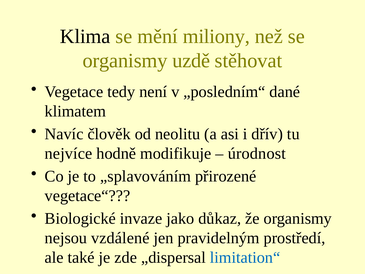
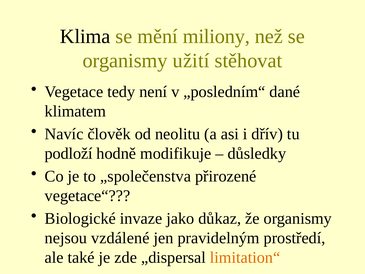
uzdě: uzdě -> užití (191, 61)
nejvíce: nejvíce -> podloží (69, 153)
úrodnost: úrodnost -> důsledky (257, 153)
„splavováním: „splavováním -> „společenstva (146, 176)
limitation“ colour: blue -> orange (245, 257)
